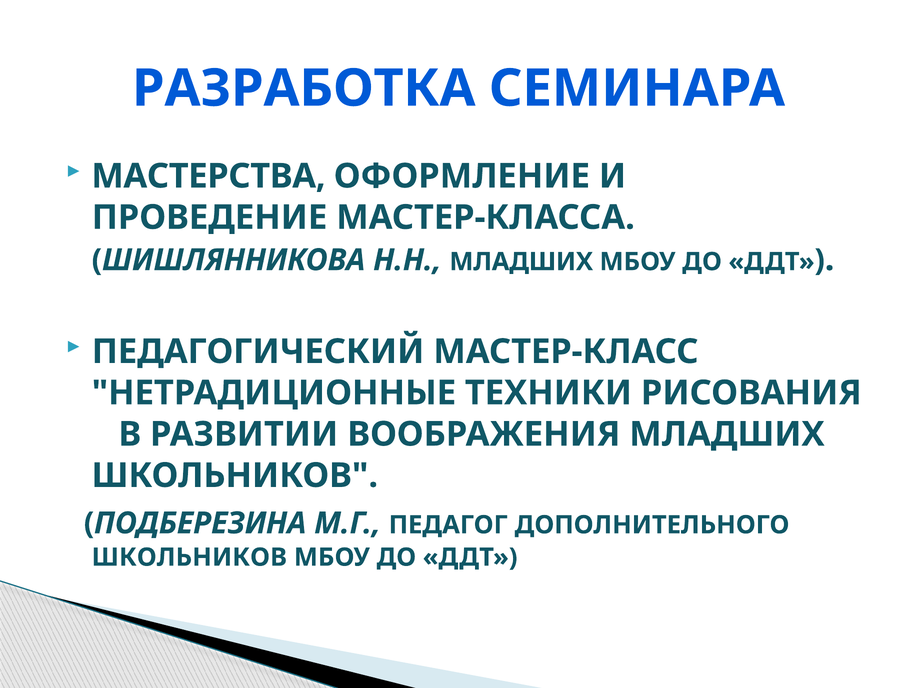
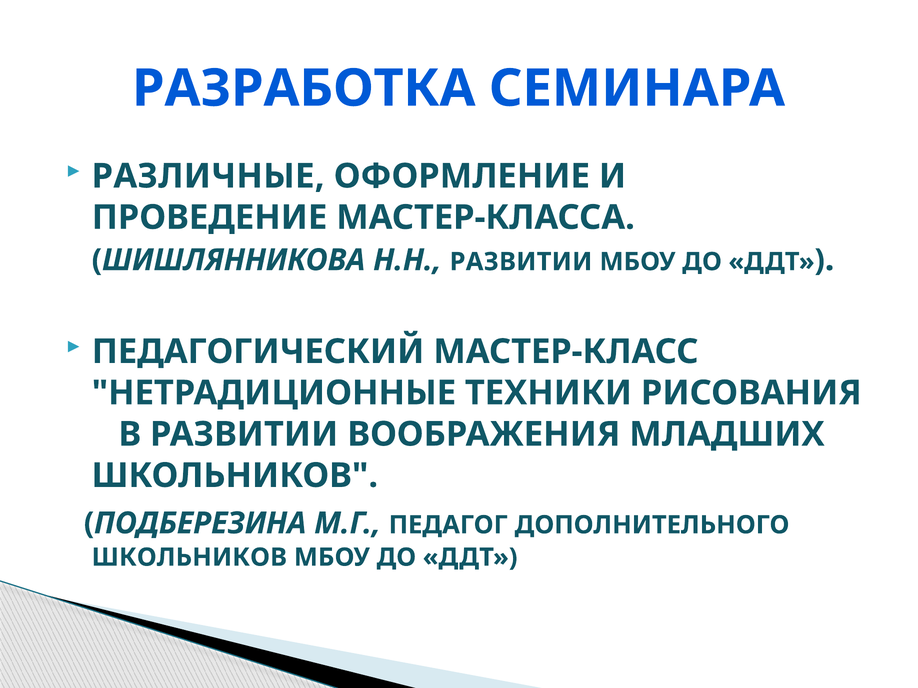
МАСТЕРСТВА: МАСТЕРСТВА -> РАЗЛИЧНЫЕ (208, 176)
Н.Н МЛАДШИХ: МЛАДШИХ -> РАЗВИТИИ (521, 262)
